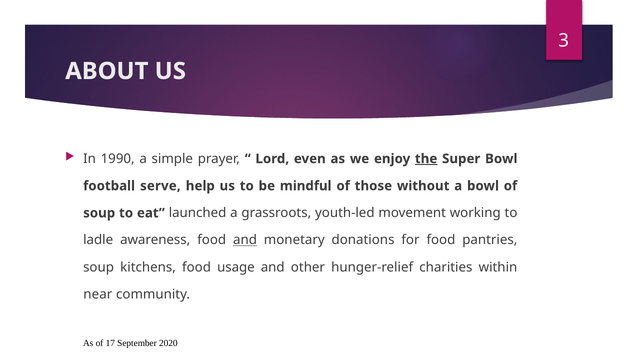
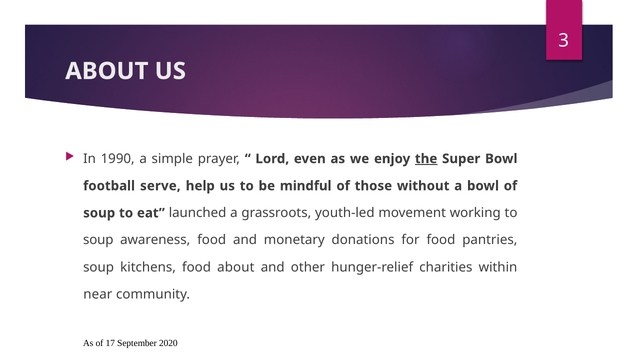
ladle: ladle -> soup (98, 240)
and underline: present -> none (245, 240)
food usage: usage -> about (236, 267)
